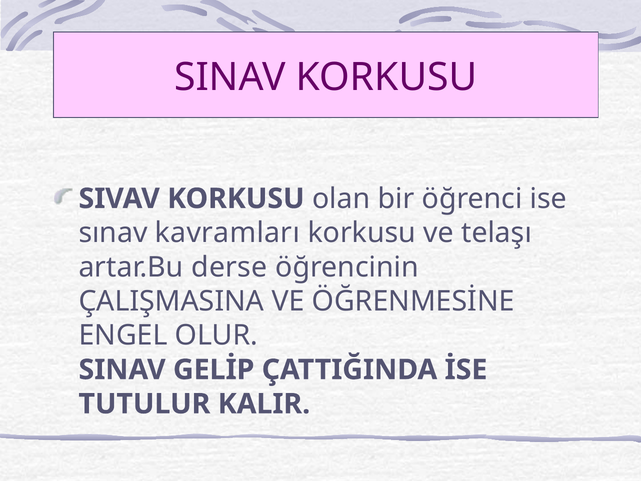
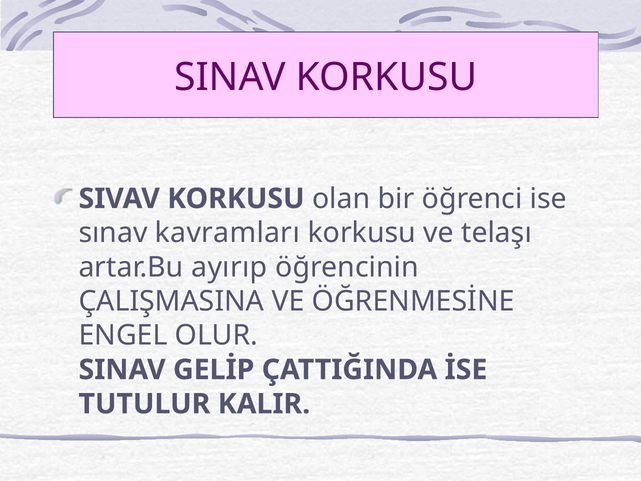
derse: derse -> ayırıp (229, 267)
